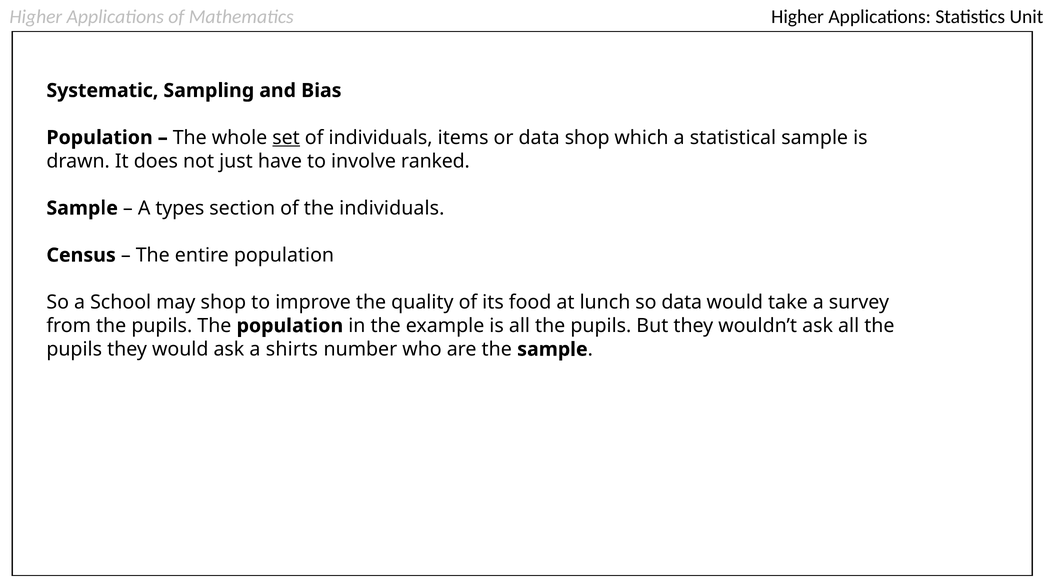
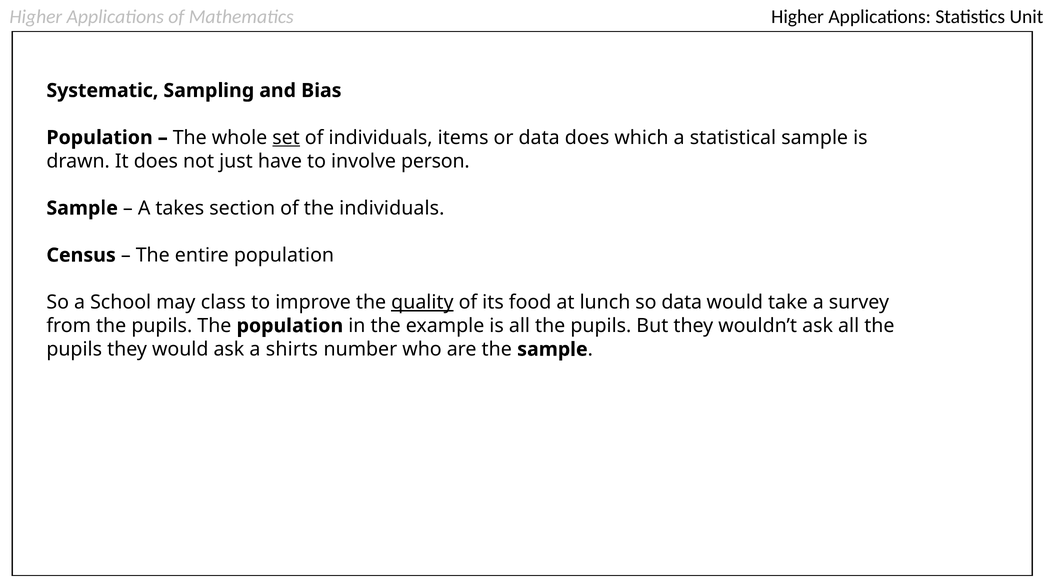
data shop: shop -> does (587, 138)
ranked: ranked -> person (435, 161)
types: types -> takes (180, 208)
may shop: shop -> class (223, 302)
quality underline: none -> present (422, 302)
